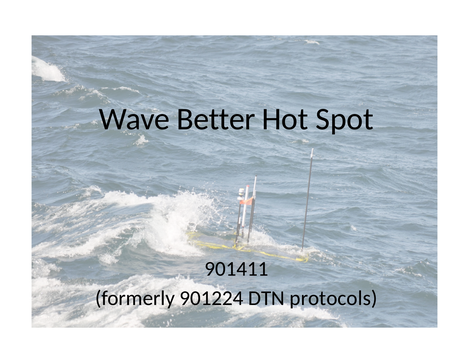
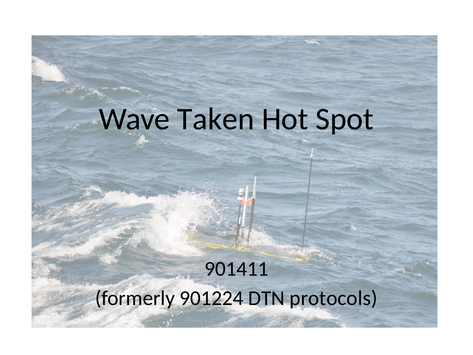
Better: Better -> Taken (216, 119)
